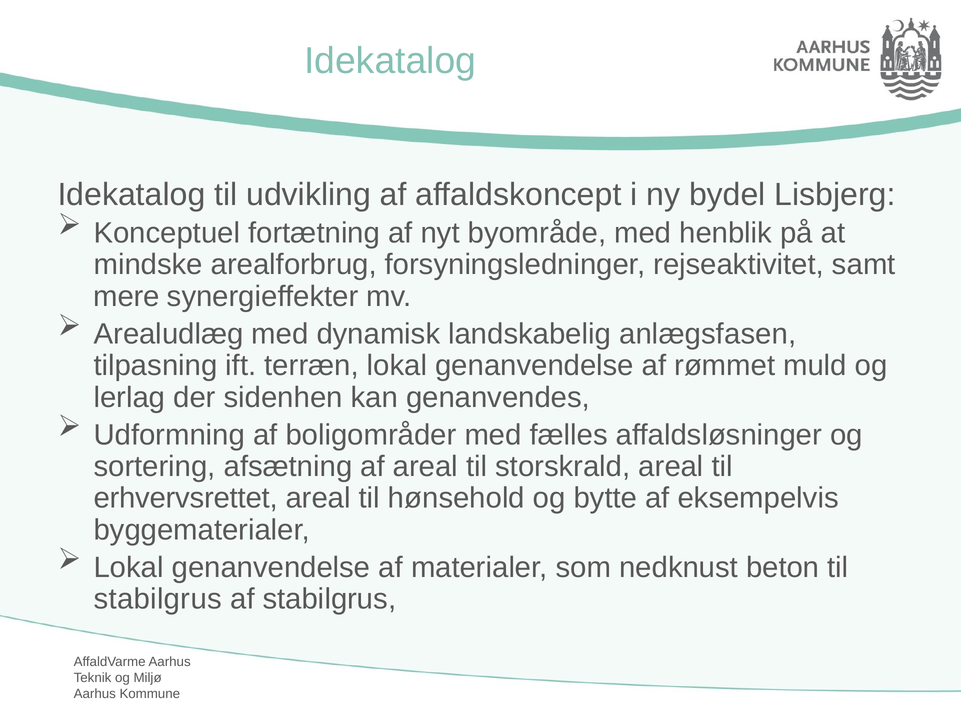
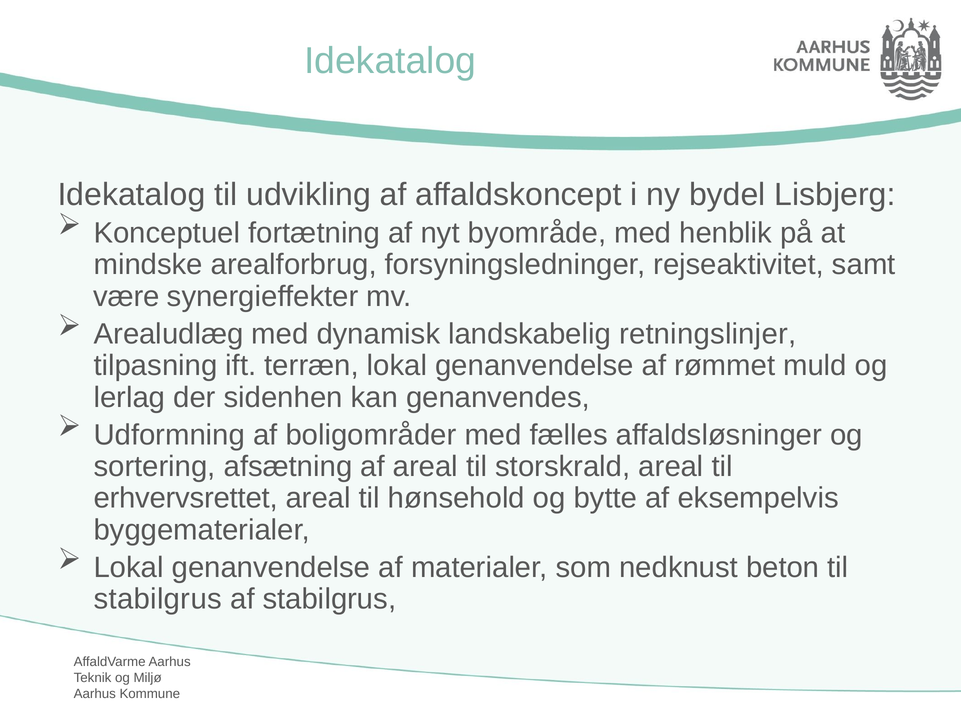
mere: mere -> være (126, 296)
anlægsfasen: anlægsfasen -> retningslinjer (708, 334)
